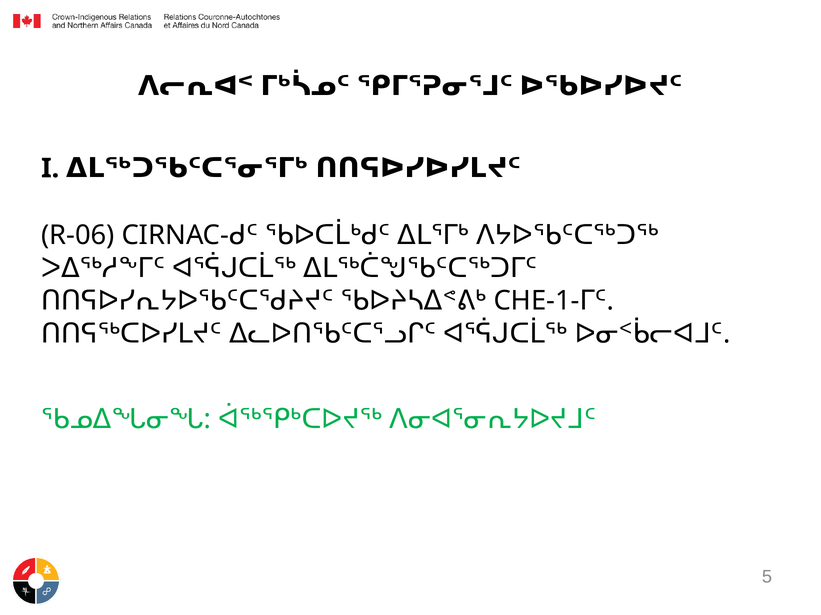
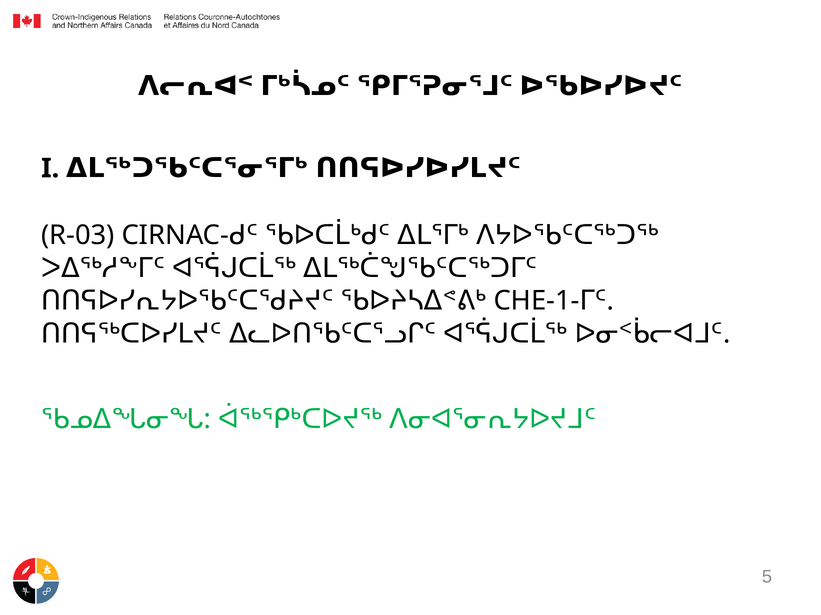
R-06: R-06 -> R-03 (78, 236)
